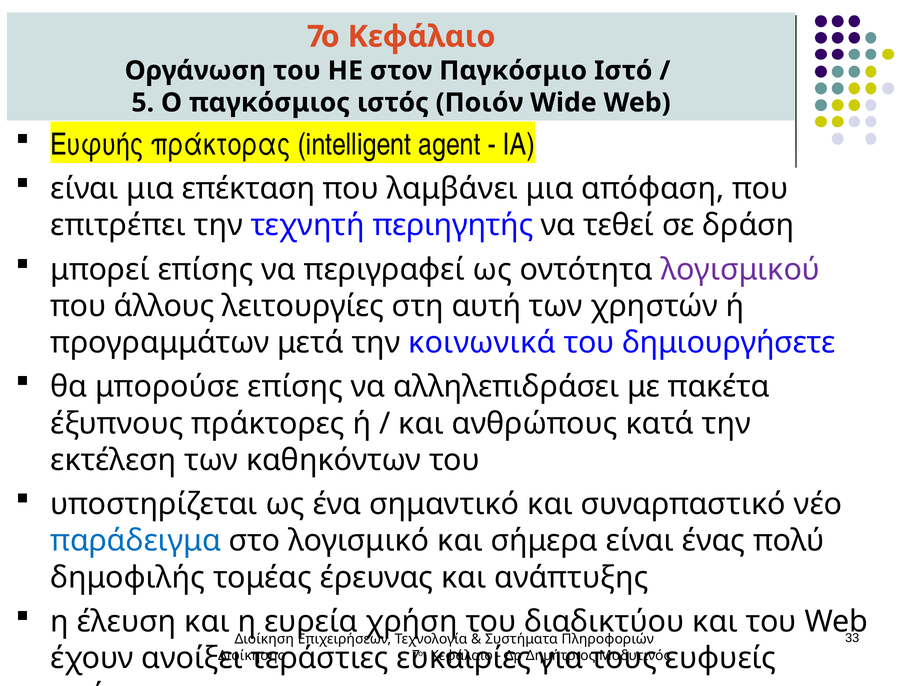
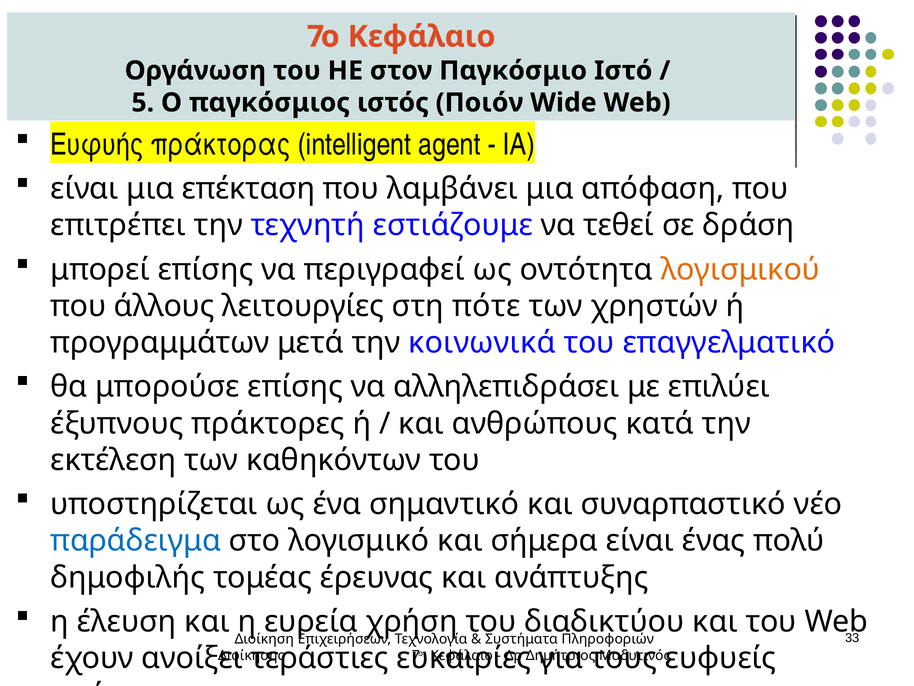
περιηγητής: περιηγητής -> εστιάζουμε (453, 225)
λογισμικού colour: purple -> orange (740, 269)
αυτή: αυτή -> πότε (486, 306)
δημιουργήσετε: δημιουργήσετε -> επαγγελματικό (729, 342)
πακέτα: πακέτα -> επιλύει (719, 387)
